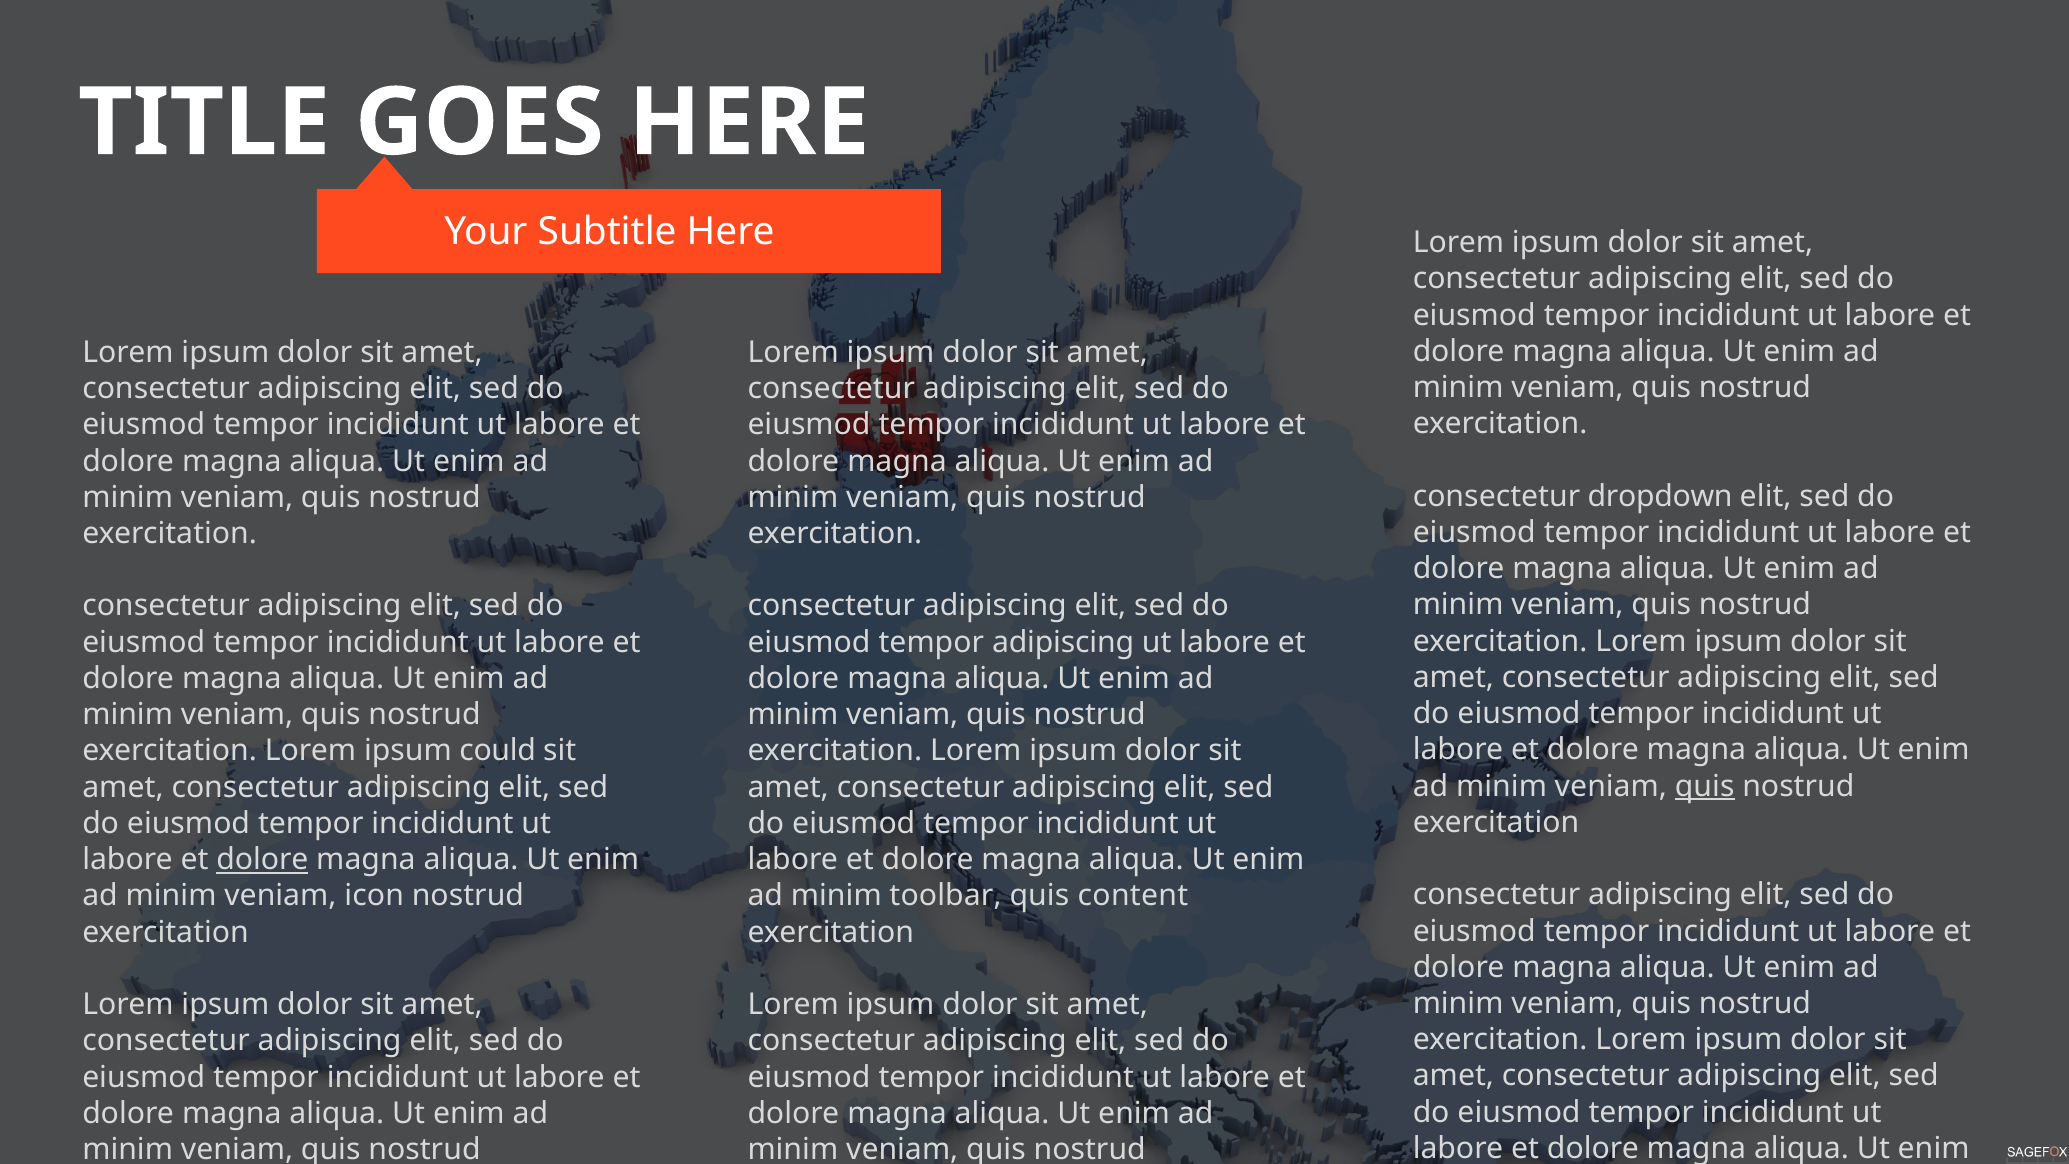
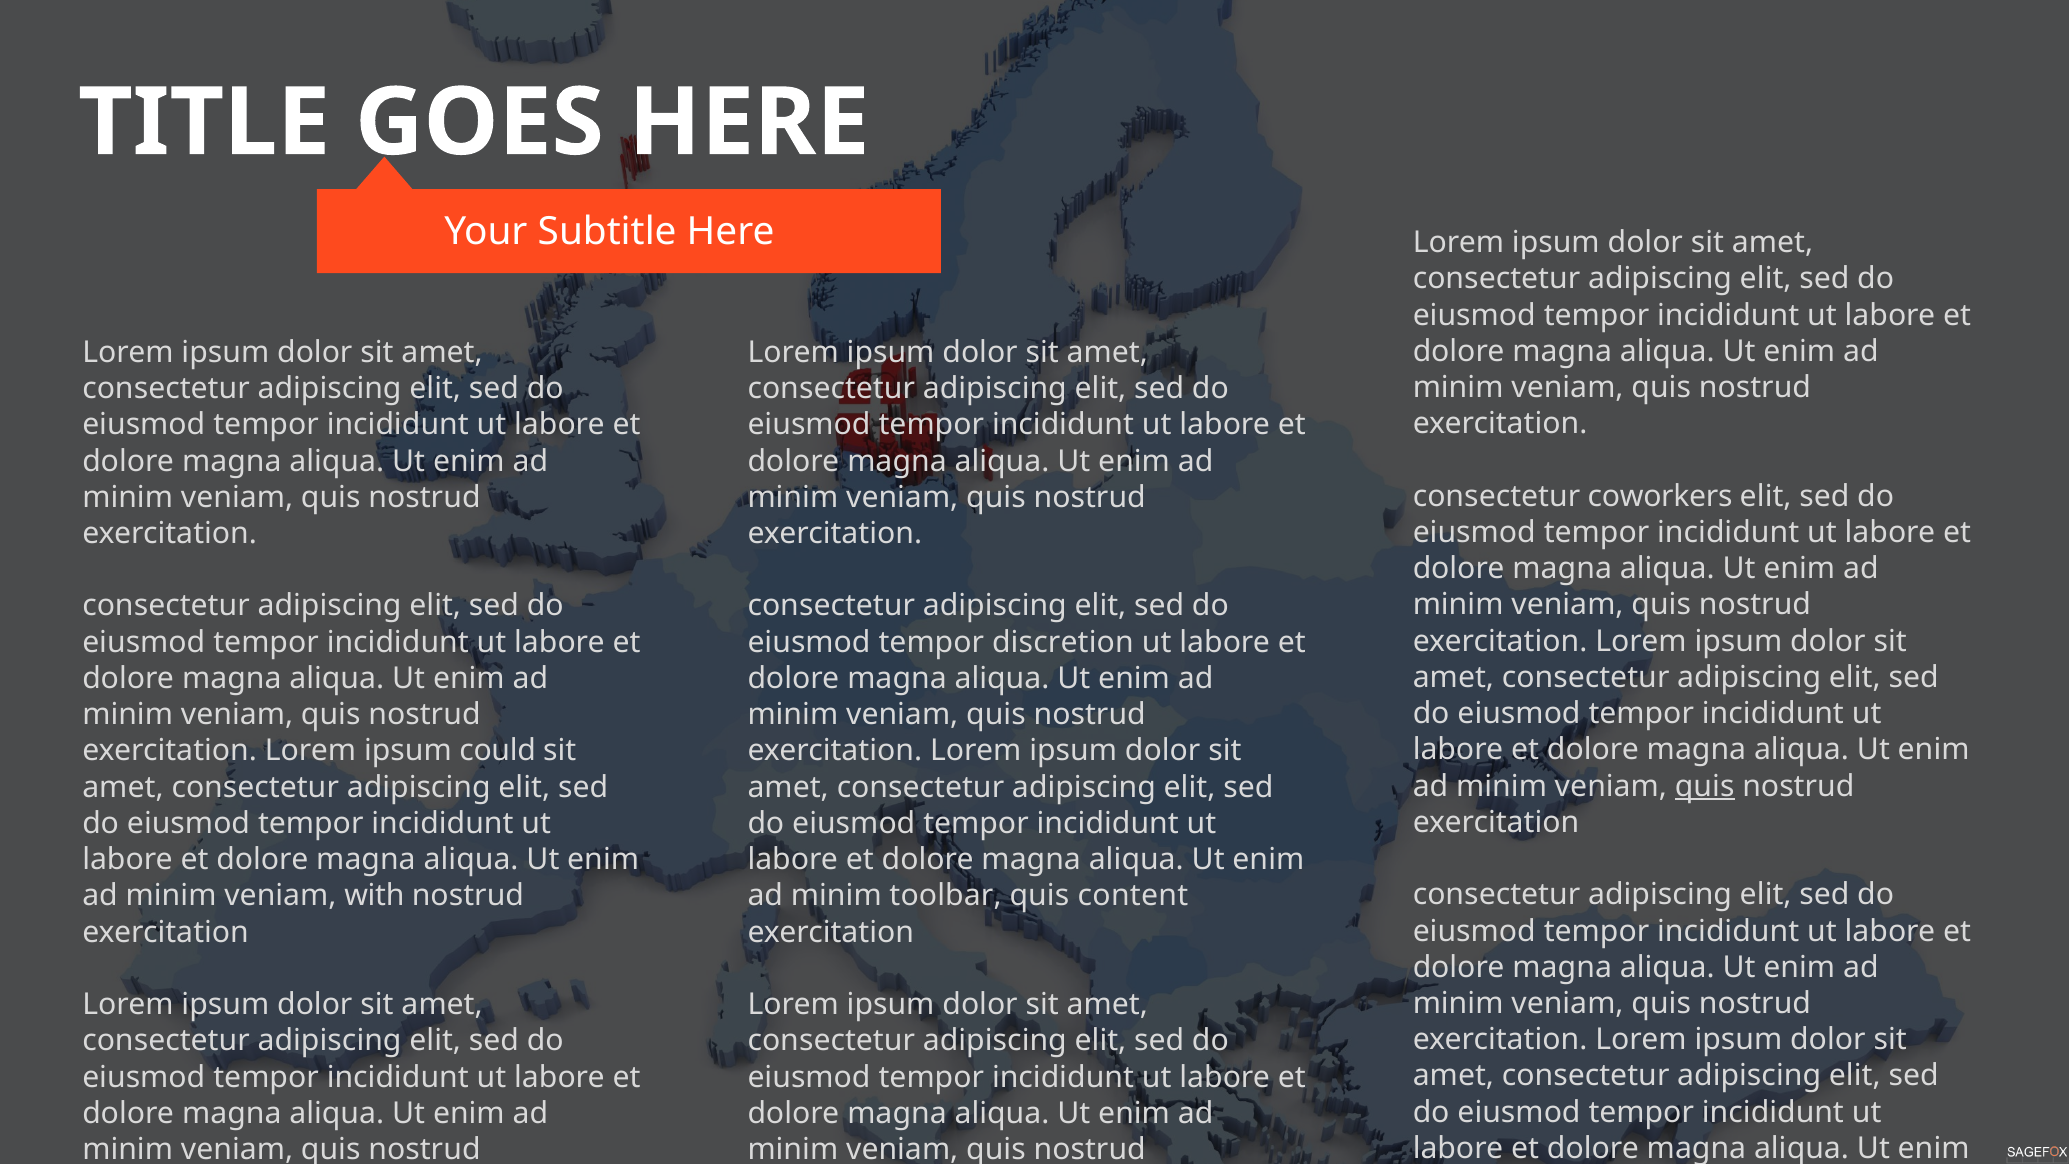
dropdown: dropdown -> coworkers (1660, 496)
tempor adipiscing: adipiscing -> discretion (1063, 642)
dolore underline: present -> none (262, 860)
icon: icon -> with (374, 896)
